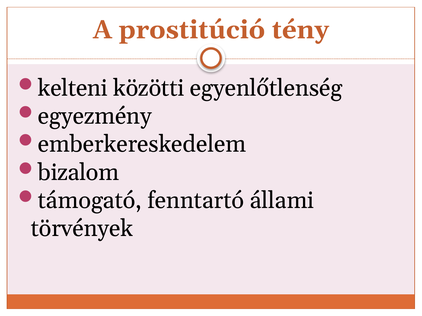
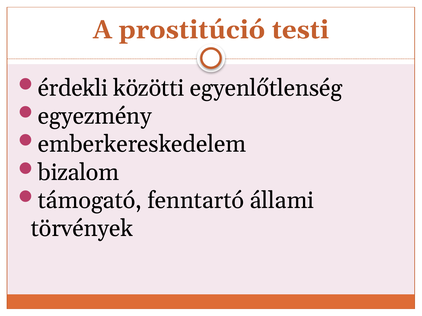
tény: tény -> testi (300, 30)
kelteni: kelteni -> érdekli (73, 88)
